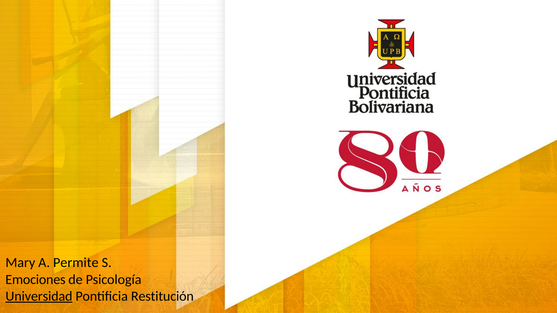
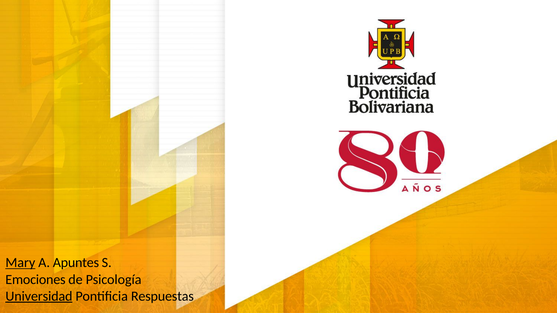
Mary underline: none -> present (20, 263)
Permite: Permite -> Apuntes (76, 263)
Restitución: Restitución -> Respuestas (162, 296)
